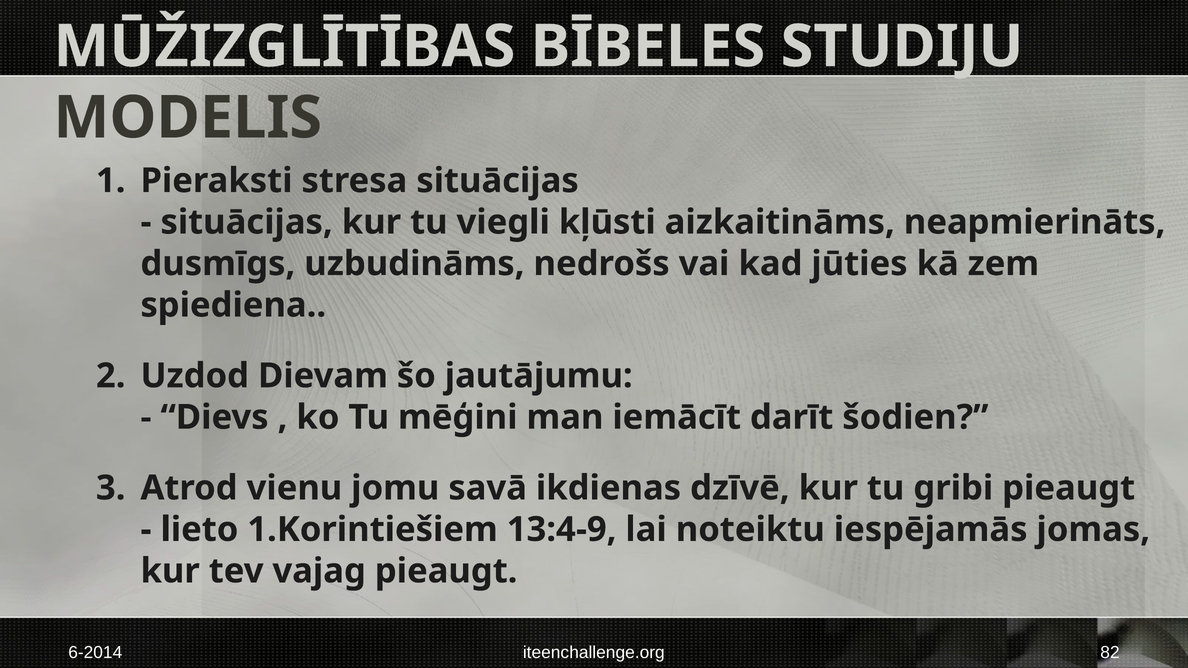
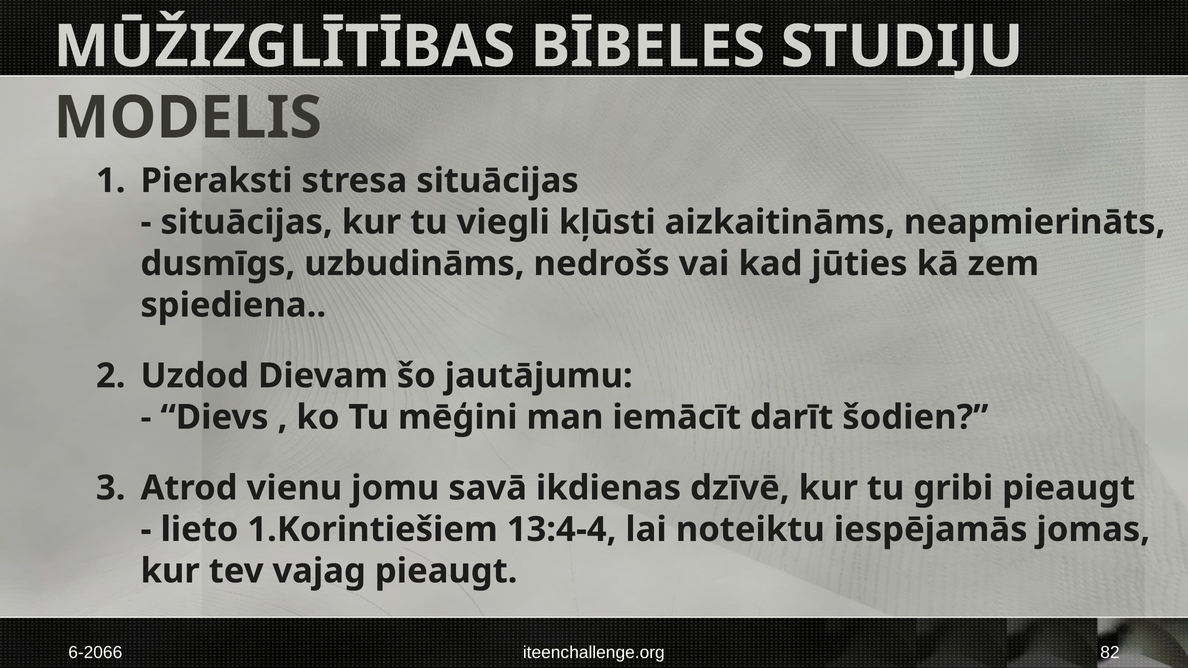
13:4-9: 13:4-9 -> 13:4-4 (562, 530)
6-2014: 6-2014 -> 6-2066 (95, 653)
